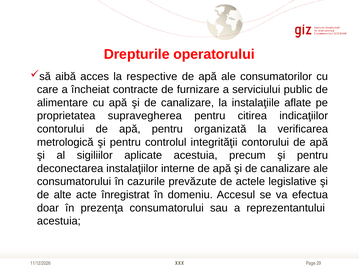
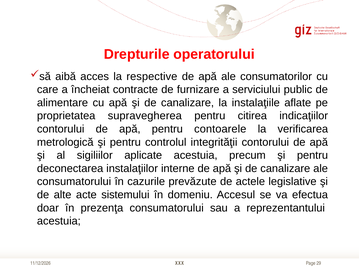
organizată: organizată -> contoarele (220, 129)
înregistrat: înregistrat -> sistemului (125, 195)
